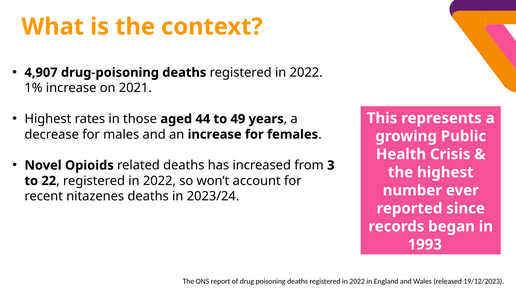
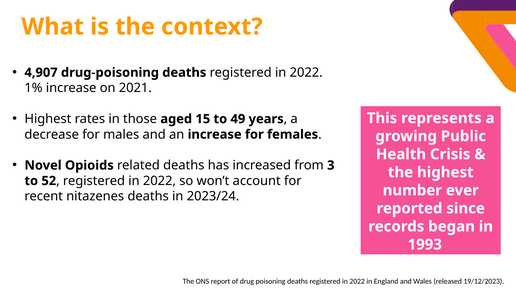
44: 44 -> 15 (203, 119)
22: 22 -> 52 (49, 181)
